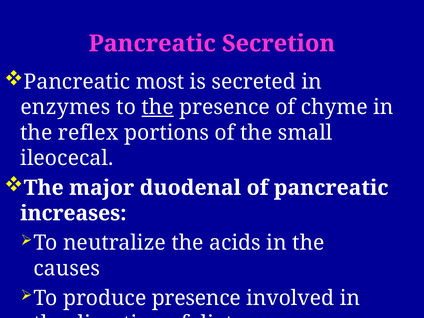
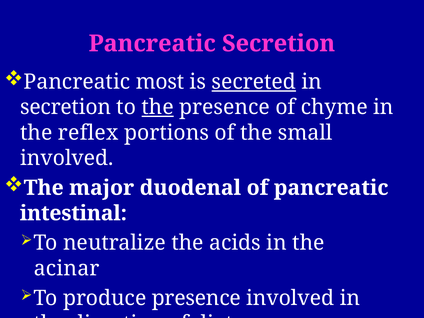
secreted underline: none -> present (254, 82)
enzymes: enzymes -> secretion (66, 107)
ileocecal: ileocecal -> involved (67, 158)
increases: increases -> intestinal (73, 213)
causes: causes -> acinar (67, 268)
